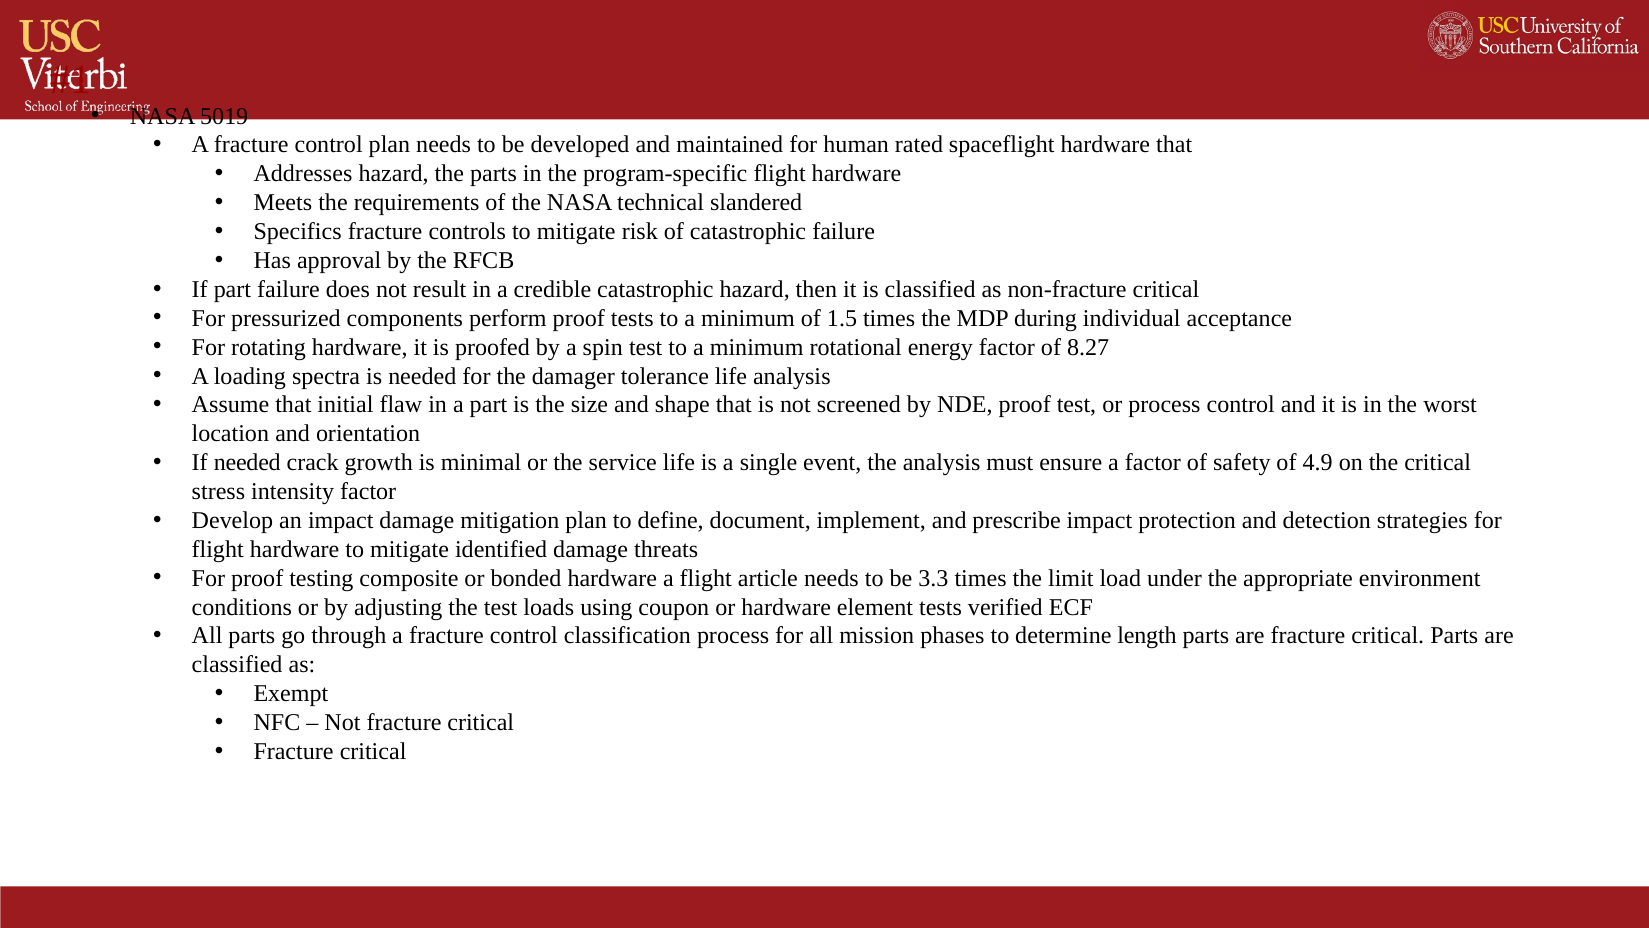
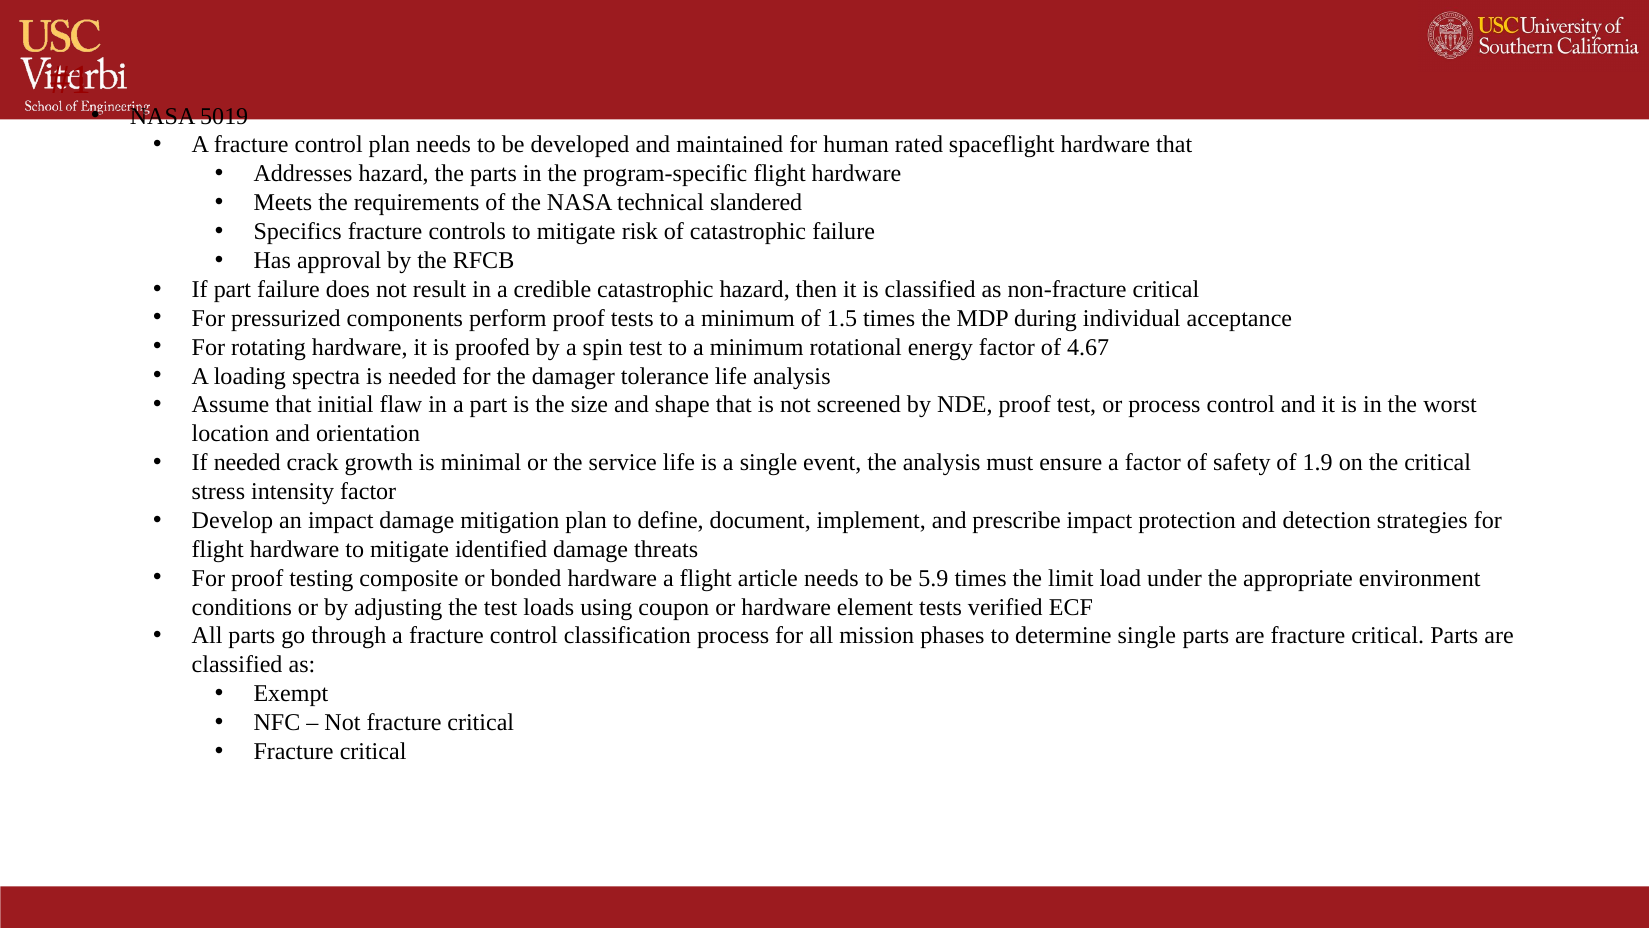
8.27: 8.27 -> 4.67 (1088, 347)
4.9: 4.9 -> 1.9 (1318, 463)
3.3: 3.3 -> 5.9 (933, 578)
determine length: length -> single (1147, 636)
